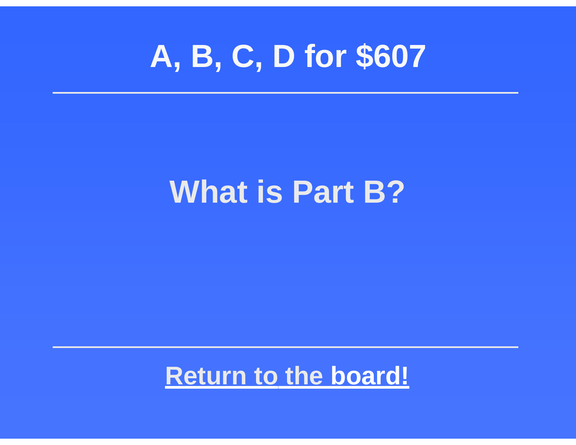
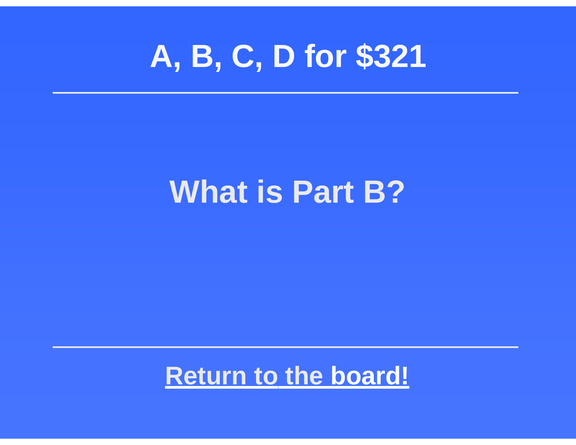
$607: $607 -> $321 (391, 57)
